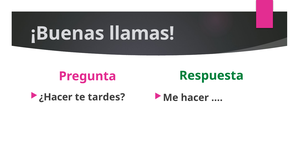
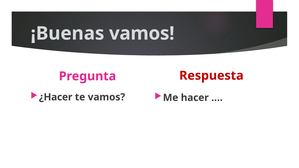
¡Buenas llamas: llamas -> vamos (142, 33)
Respuesta colour: green -> red (211, 76)
te tardes: tardes -> vamos (106, 97)
